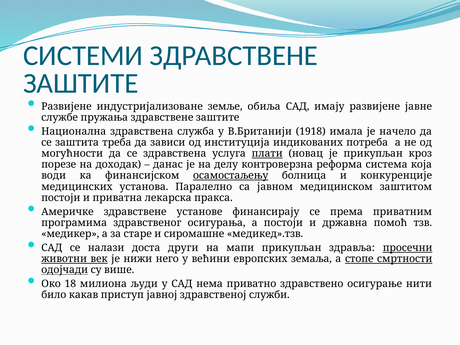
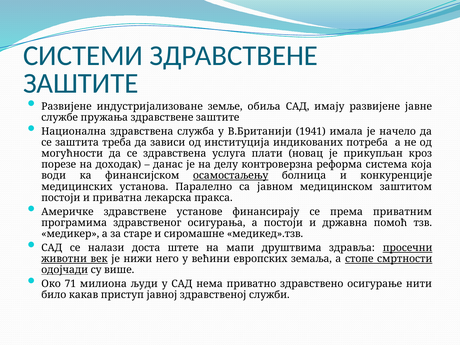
1918: 1918 -> 1941 (311, 131)
плати underline: present -> none (267, 154)
други: други -> штете (183, 248)
мапи прикупљан: прикупљан -> друштвима (292, 248)
18: 18 -> 71 (70, 284)
